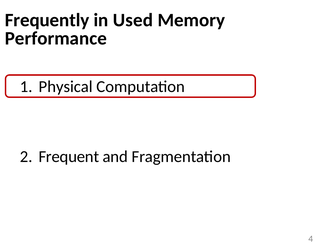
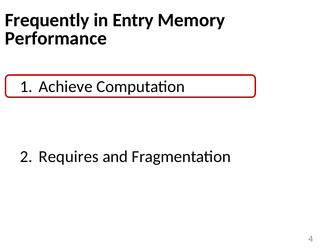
Used: Used -> Entry (133, 20)
Physical: Physical -> Achieve (66, 87)
Frequent: Frequent -> Requires (69, 157)
